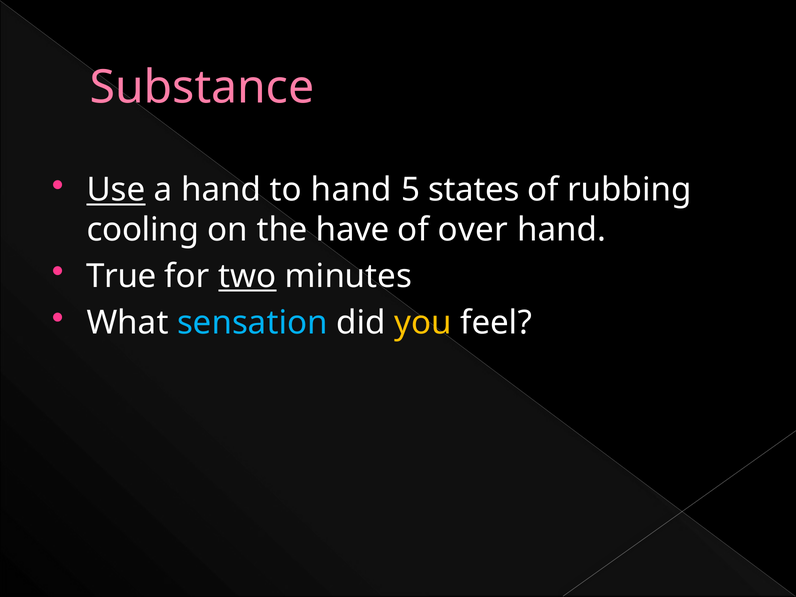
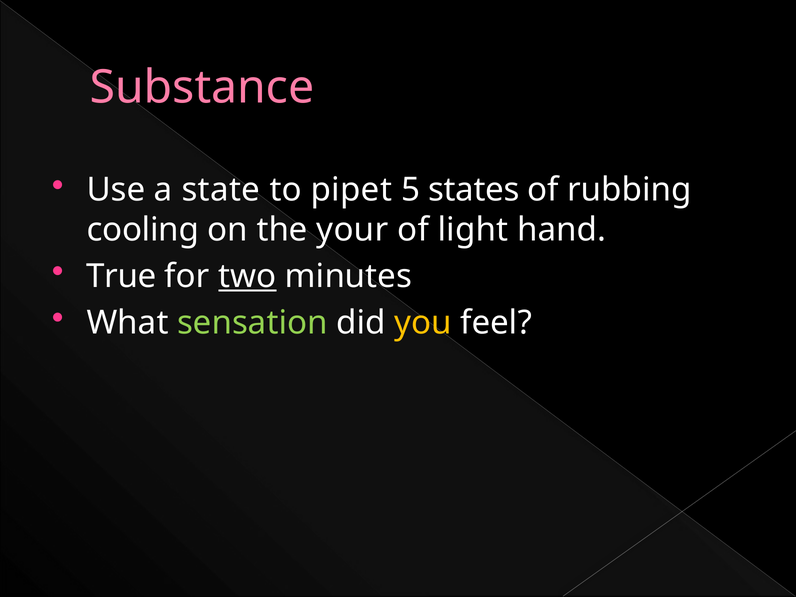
Use underline: present -> none (116, 190)
a hand: hand -> state (221, 190)
to hand: hand -> pipet (351, 190)
have: have -> your (352, 230)
over: over -> light (473, 230)
sensation colour: light blue -> light green (252, 323)
